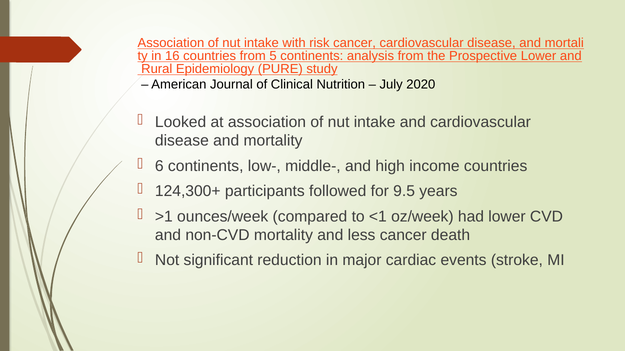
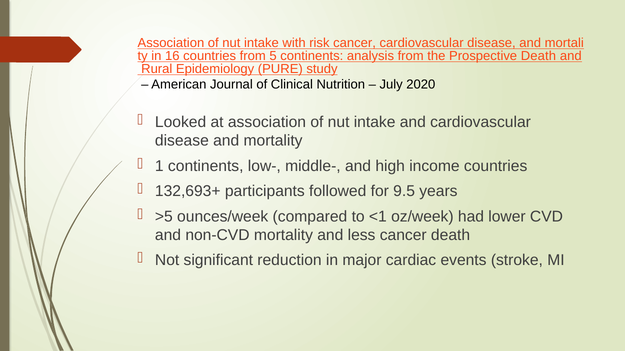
Prospective Lower: Lower -> Death (538, 56)
6: 6 -> 1 (159, 166)
124,300+: 124,300+ -> 132,693+ (188, 191)
>1: >1 -> >5 (164, 217)
